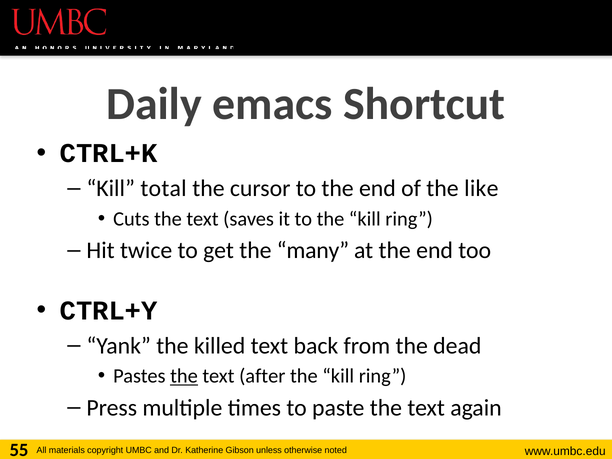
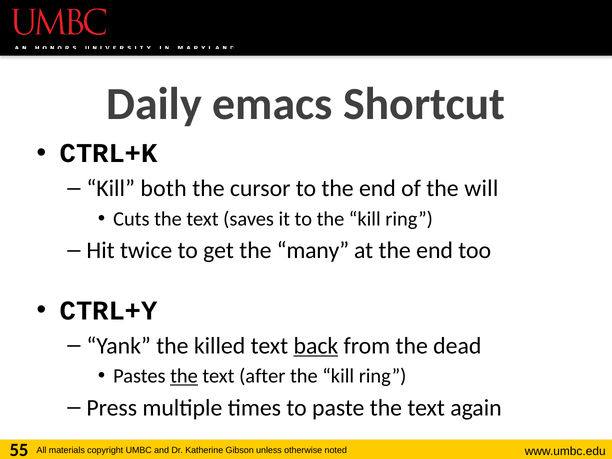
total: total -> both (164, 189)
like: like -> will (481, 189)
back underline: none -> present (316, 346)
